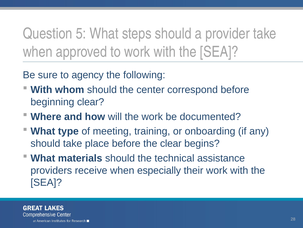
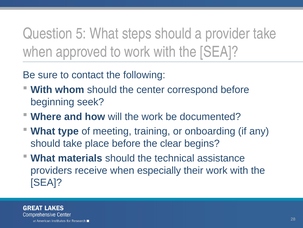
agency: agency -> contact (88, 75)
beginning clear: clear -> seek (91, 102)
